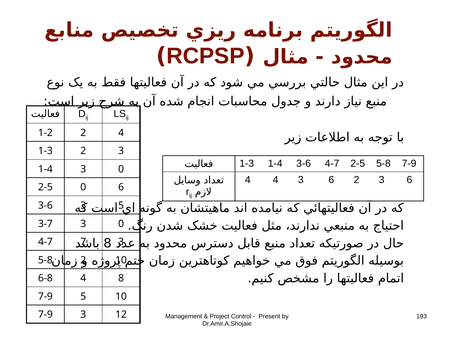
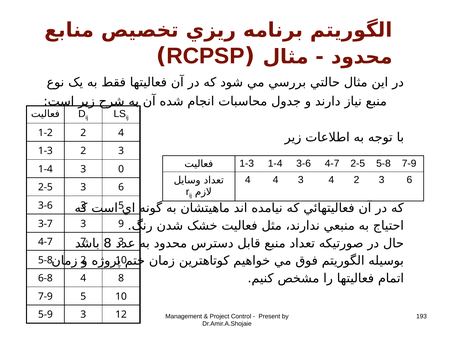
4 3 6: 6 -> 4 (331, 180)
2-5 0: 0 -> 3 (83, 188)
3-7 3 0: 0 -> 9 (121, 224)
7-9: 7-9 -> 5-9 (45, 315)
